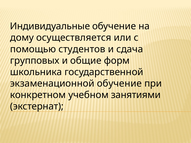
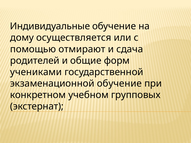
студентов: студентов -> отмирают (82, 49)
групповых: групповых -> родителей (35, 61)
школьника: школьника -> учениками (36, 72)
занятиями: занятиями -> групповых (136, 95)
